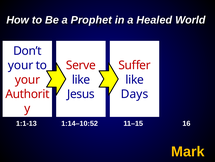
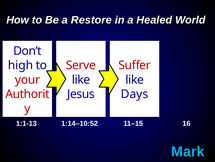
Prophet: Prophet -> Restore (91, 20)
your: your -> high (21, 65)
Mark colour: yellow -> light blue (188, 151)
